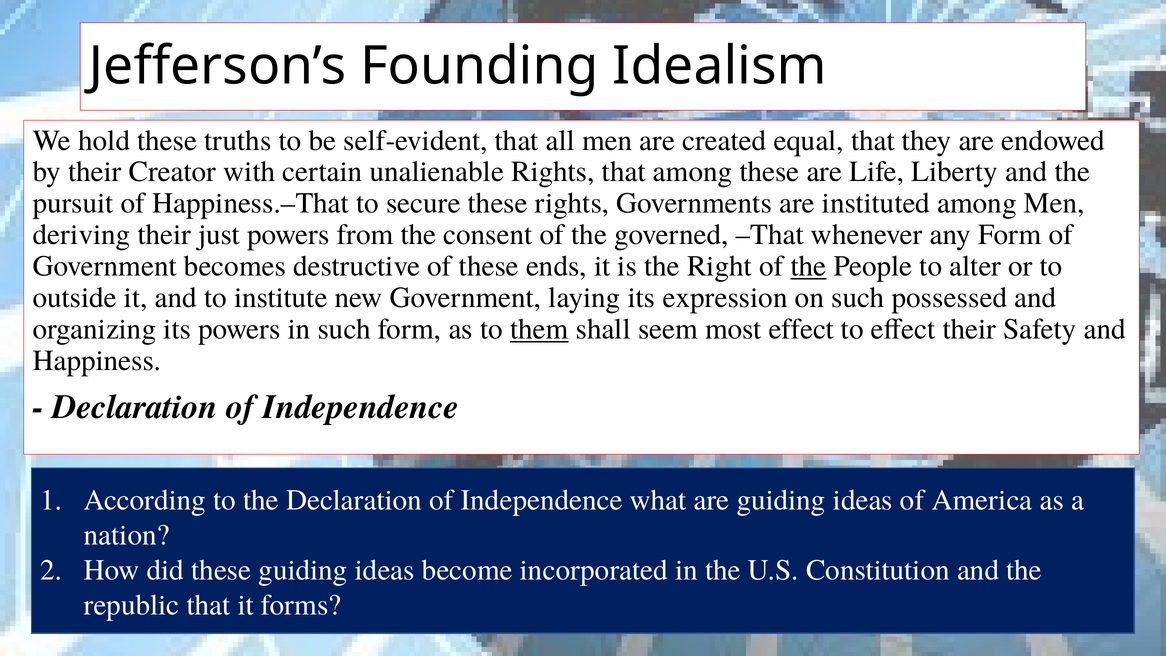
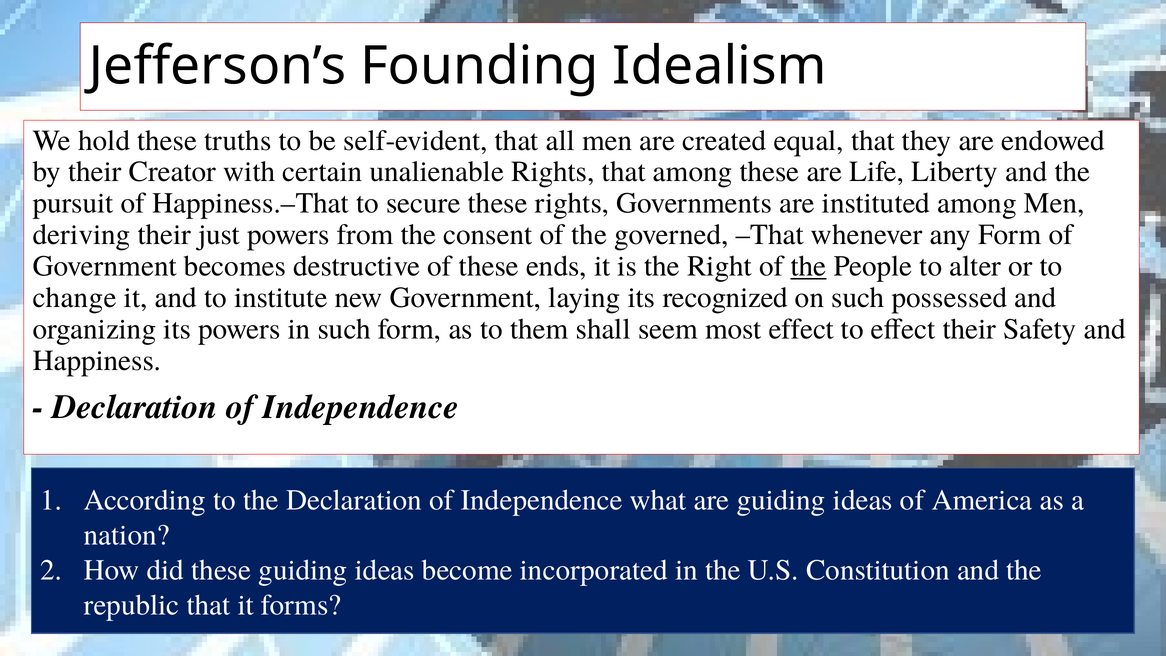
outside: outside -> change (75, 298)
expression: expression -> recognized (725, 298)
them underline: present -> none (539, 329)
